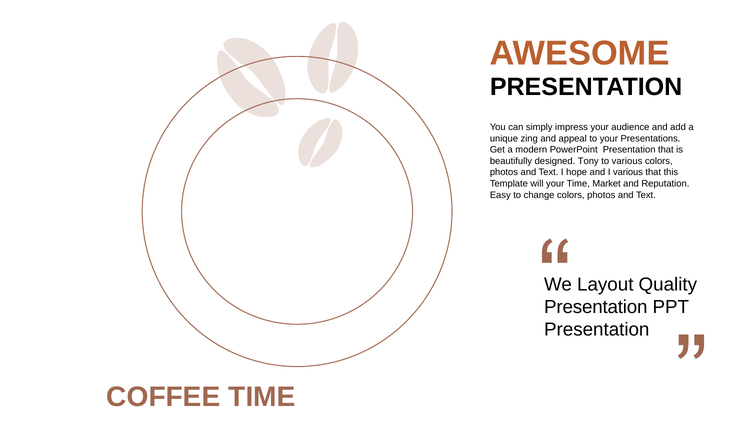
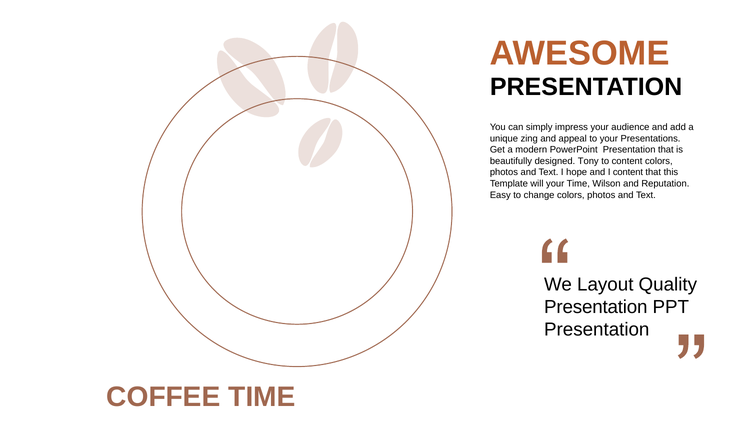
to various: various -> content (627, 161)
I various: various -> content (628, 172)
Market: Market -> Wilson (606, 183)
